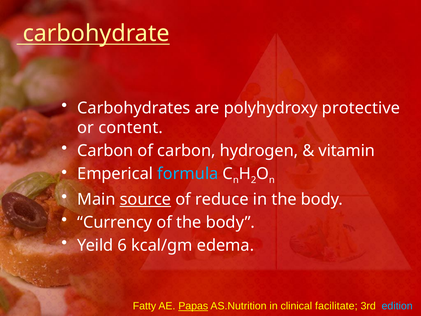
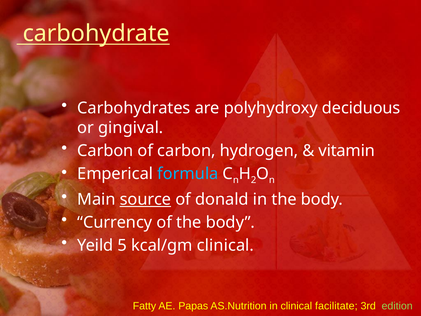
protective: protective -> deciduous (361, 108)
content: content -> gingival (131, 128)
reduce: reduce -> donald (222, 199)
6: 6 -> 5 (122, 245)
kcal/gm edema: edema -> clinical (225, 245)
Papas underline: present -> none (193, 306)
edition colour: light blue -> light green (397, 306)
